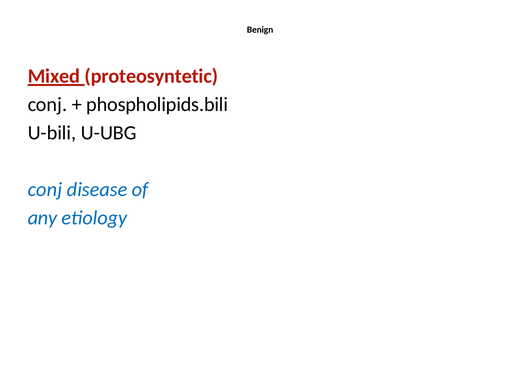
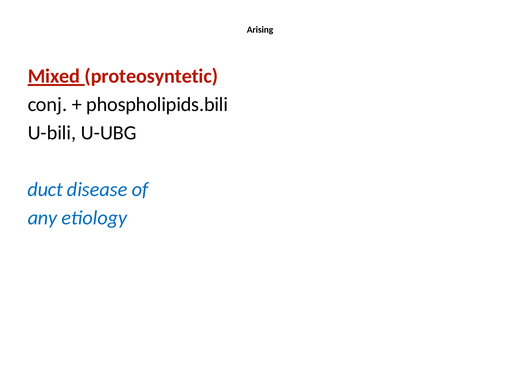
Benign: Benign -> Arising (260, 30)
conj: conj -> duct (45, 190)
